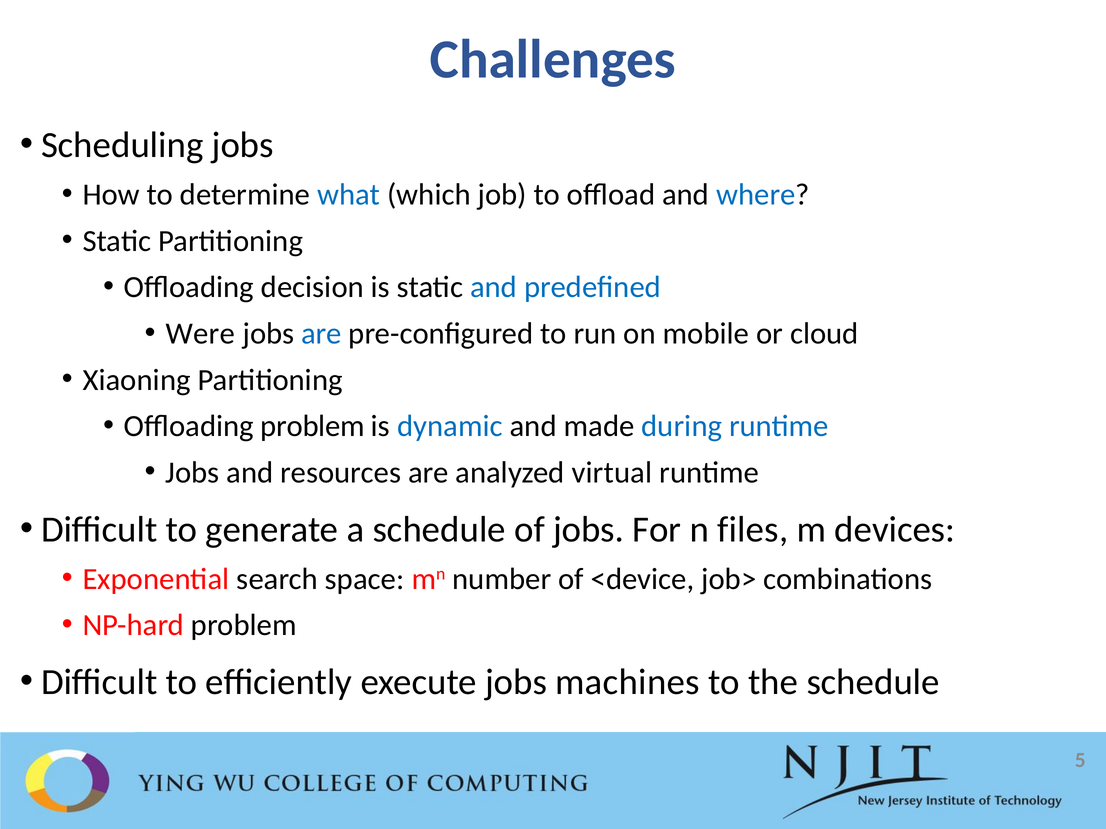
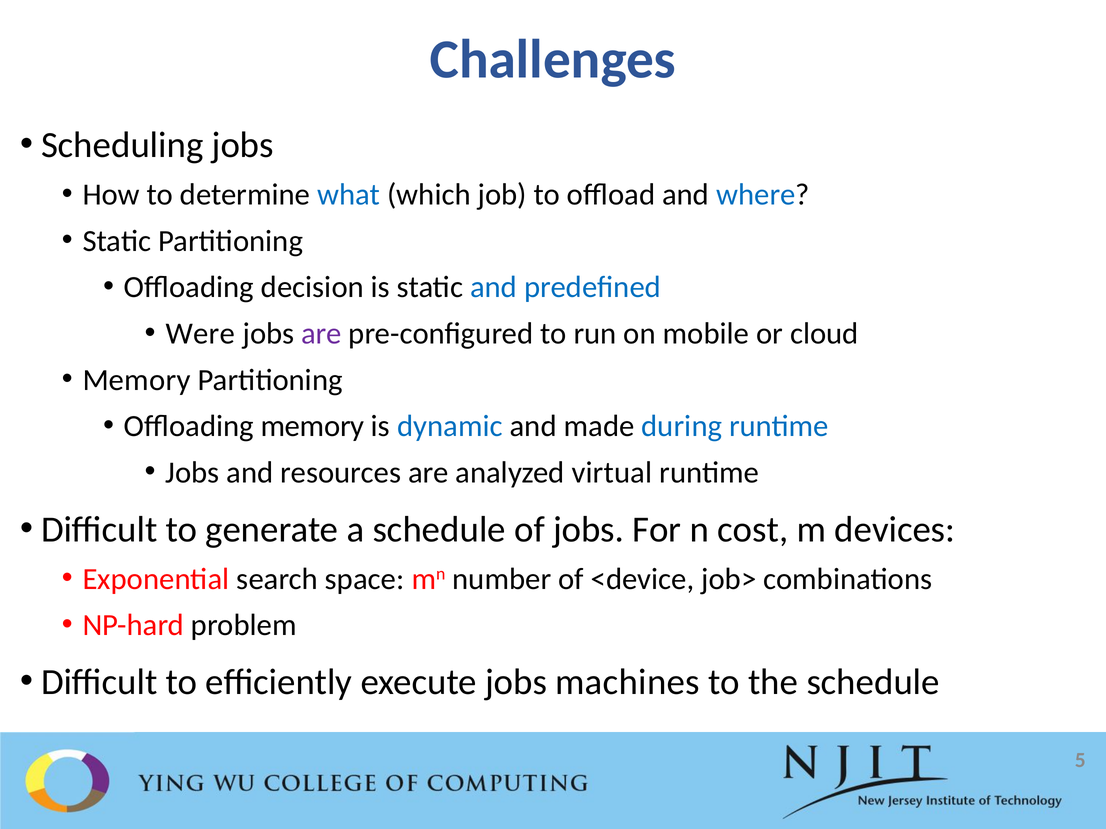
are colour: blue -> purple (321, 334)
Xiaoning: Xiaoning -> Memory (137, 380)
Offloading problem: problem -> memory (313, 426)
files: files -> cost (753, 530)
